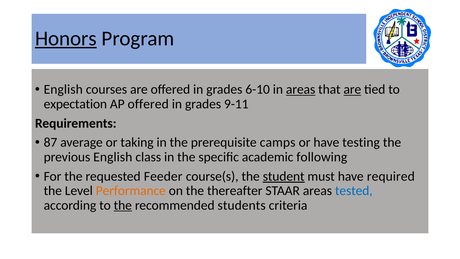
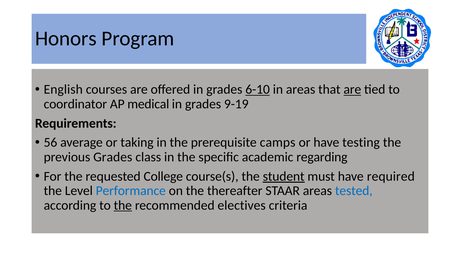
Honors underline: present -> none (66, 39)
6-10 underline: none -> present (258, 89)
areas underline: present -> none (301, 89)
expectation: expectation -> coordinator (75, 104)
AP offered: offered -> medical (148, 104)
9-11: 9-11 -> 9-19 (236, 104)
87: 87 -> 56 (50, 142)
previous English: English -> Grades (113, 157)
following: following -> regarding (322, 157)
Feeder: Feeder -> College (163, 176)
Performance colour: orange -> blue (131, 191)
students: students -> electives (242, 205)
